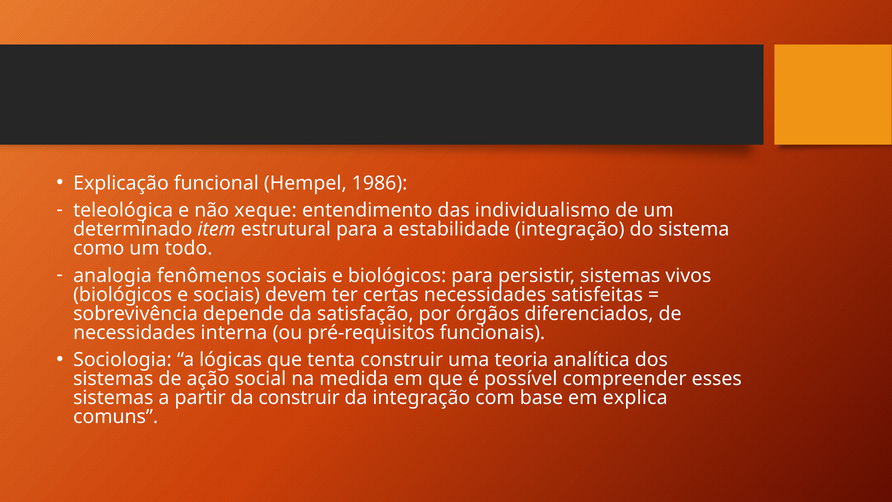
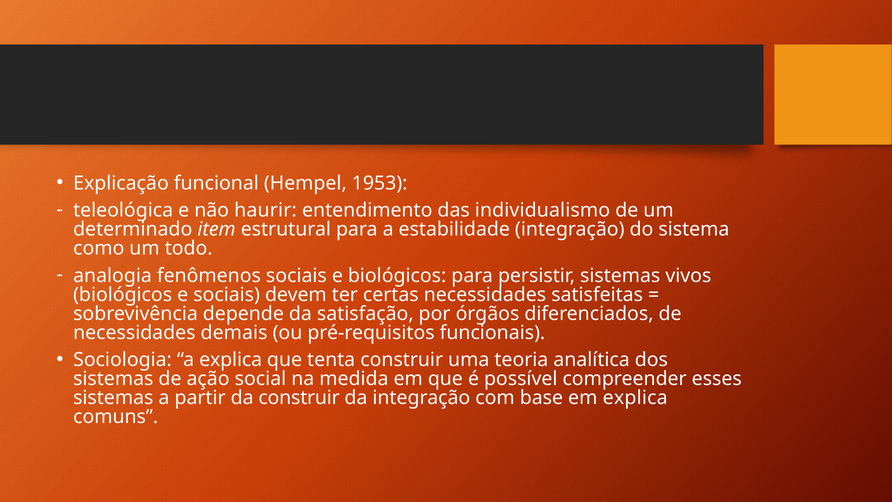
1986: 1986 -> 1953 (380, 183)
xeque: xeque -> haurir (265, 210)
interna: interna -> demais (234, 332)
a lógicas: lógicas -> explica (231, 360)
